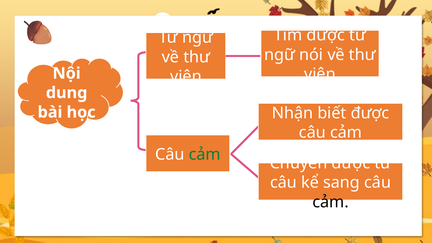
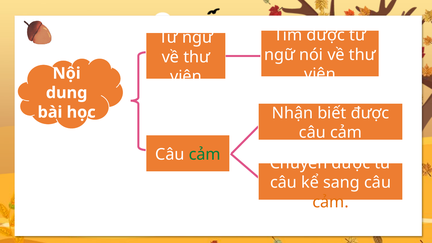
cảm colour: black -> orange (331, 202)
